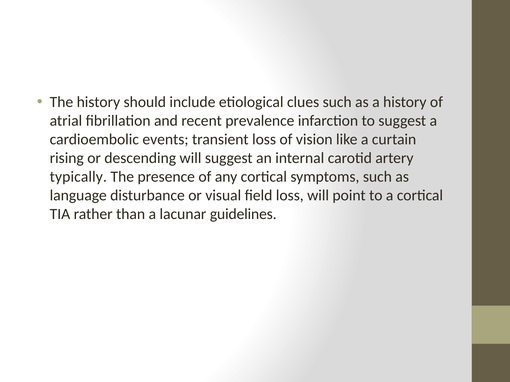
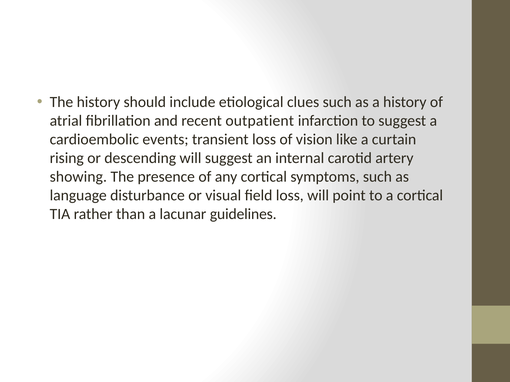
prevalence: prevalence -> outpatient (260, 121)
typically: typically -> showing (78, 177)
